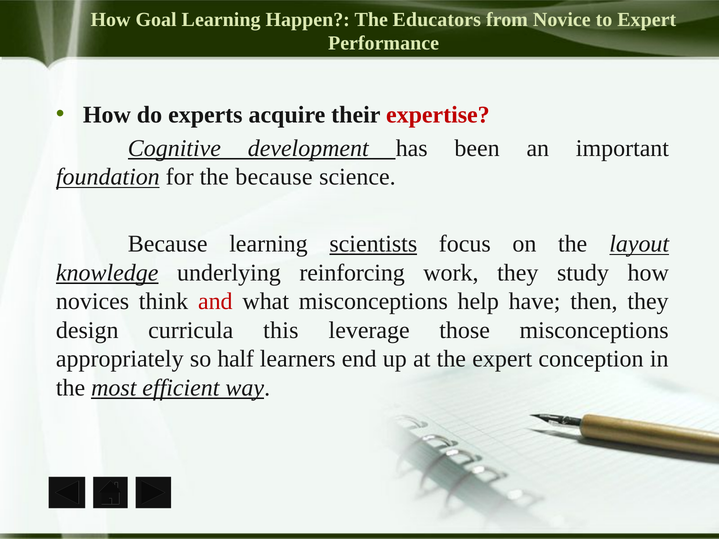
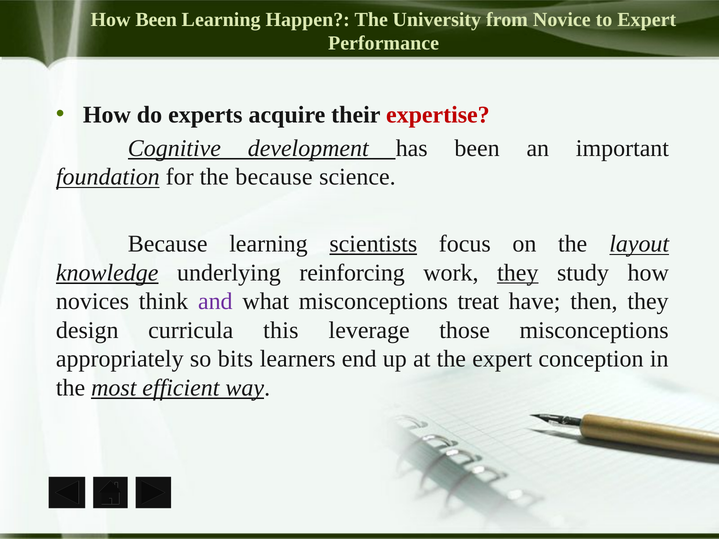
How Goal: Goal -> Been (156, 19)
Educators: Educators -> University (437, 19)
they underline: none -> present (518, 273)
and colour: red -> purple (215, 302)
help: help -> treat (478, 302)
half: half -> bits (235, 359)
